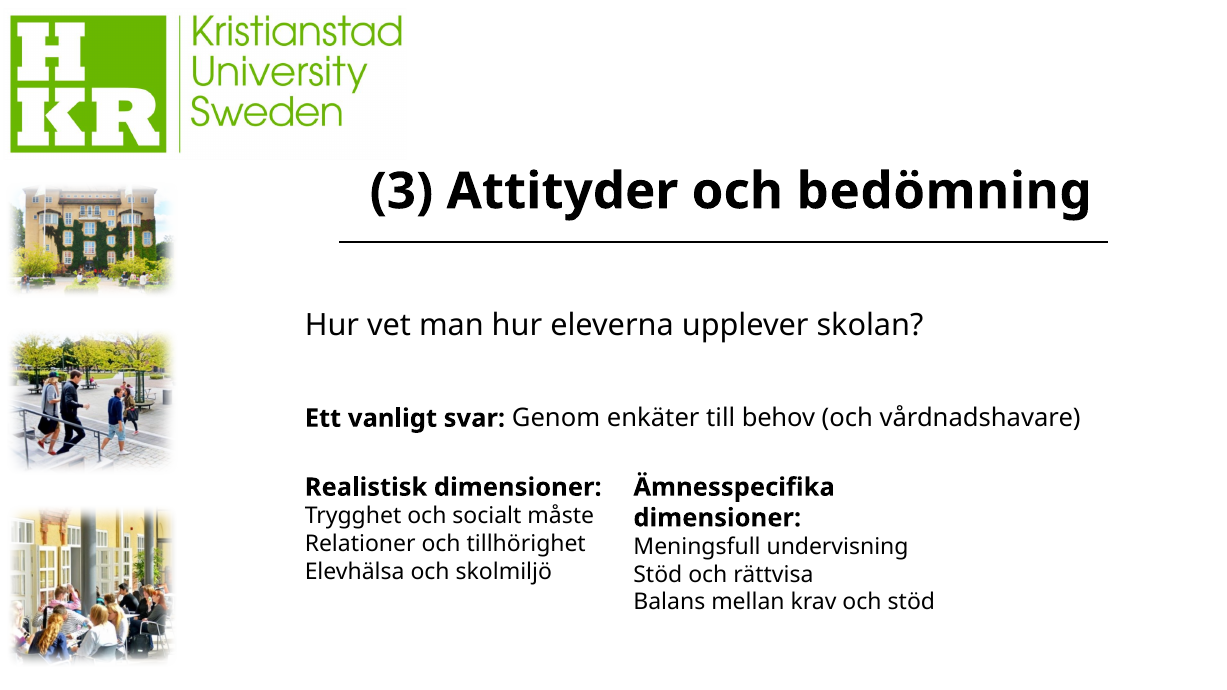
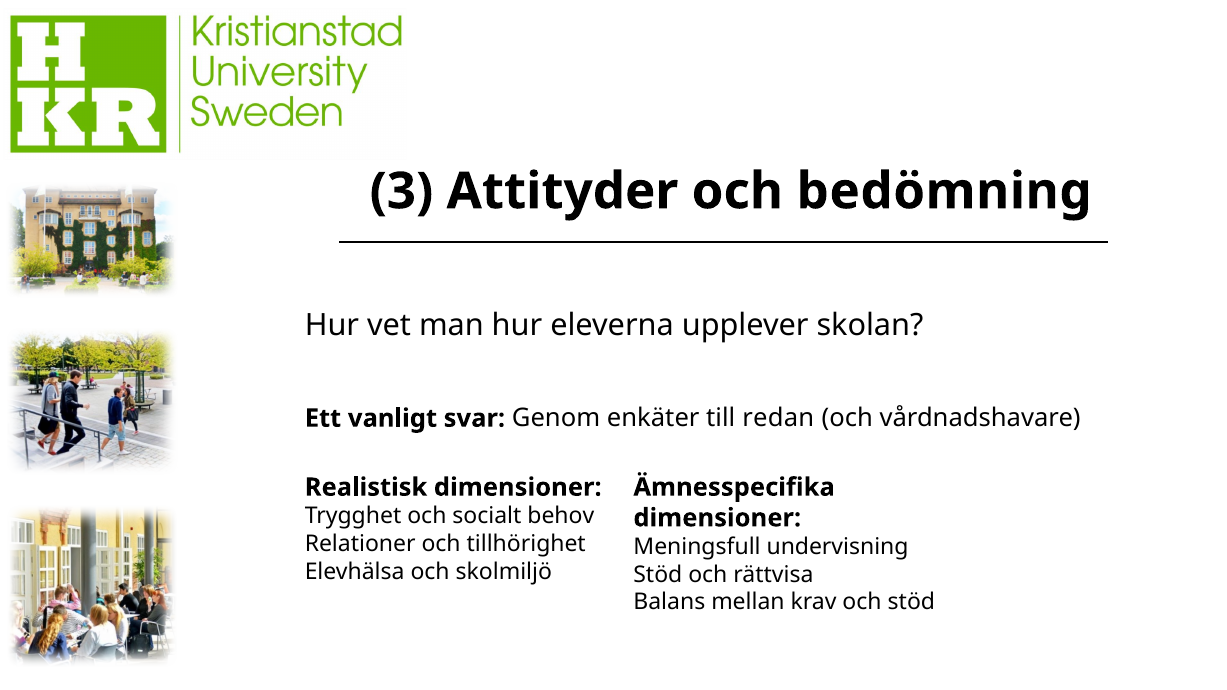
behov: behov -> redan (778, 418)
måste: måste -> behov (561, 516)
